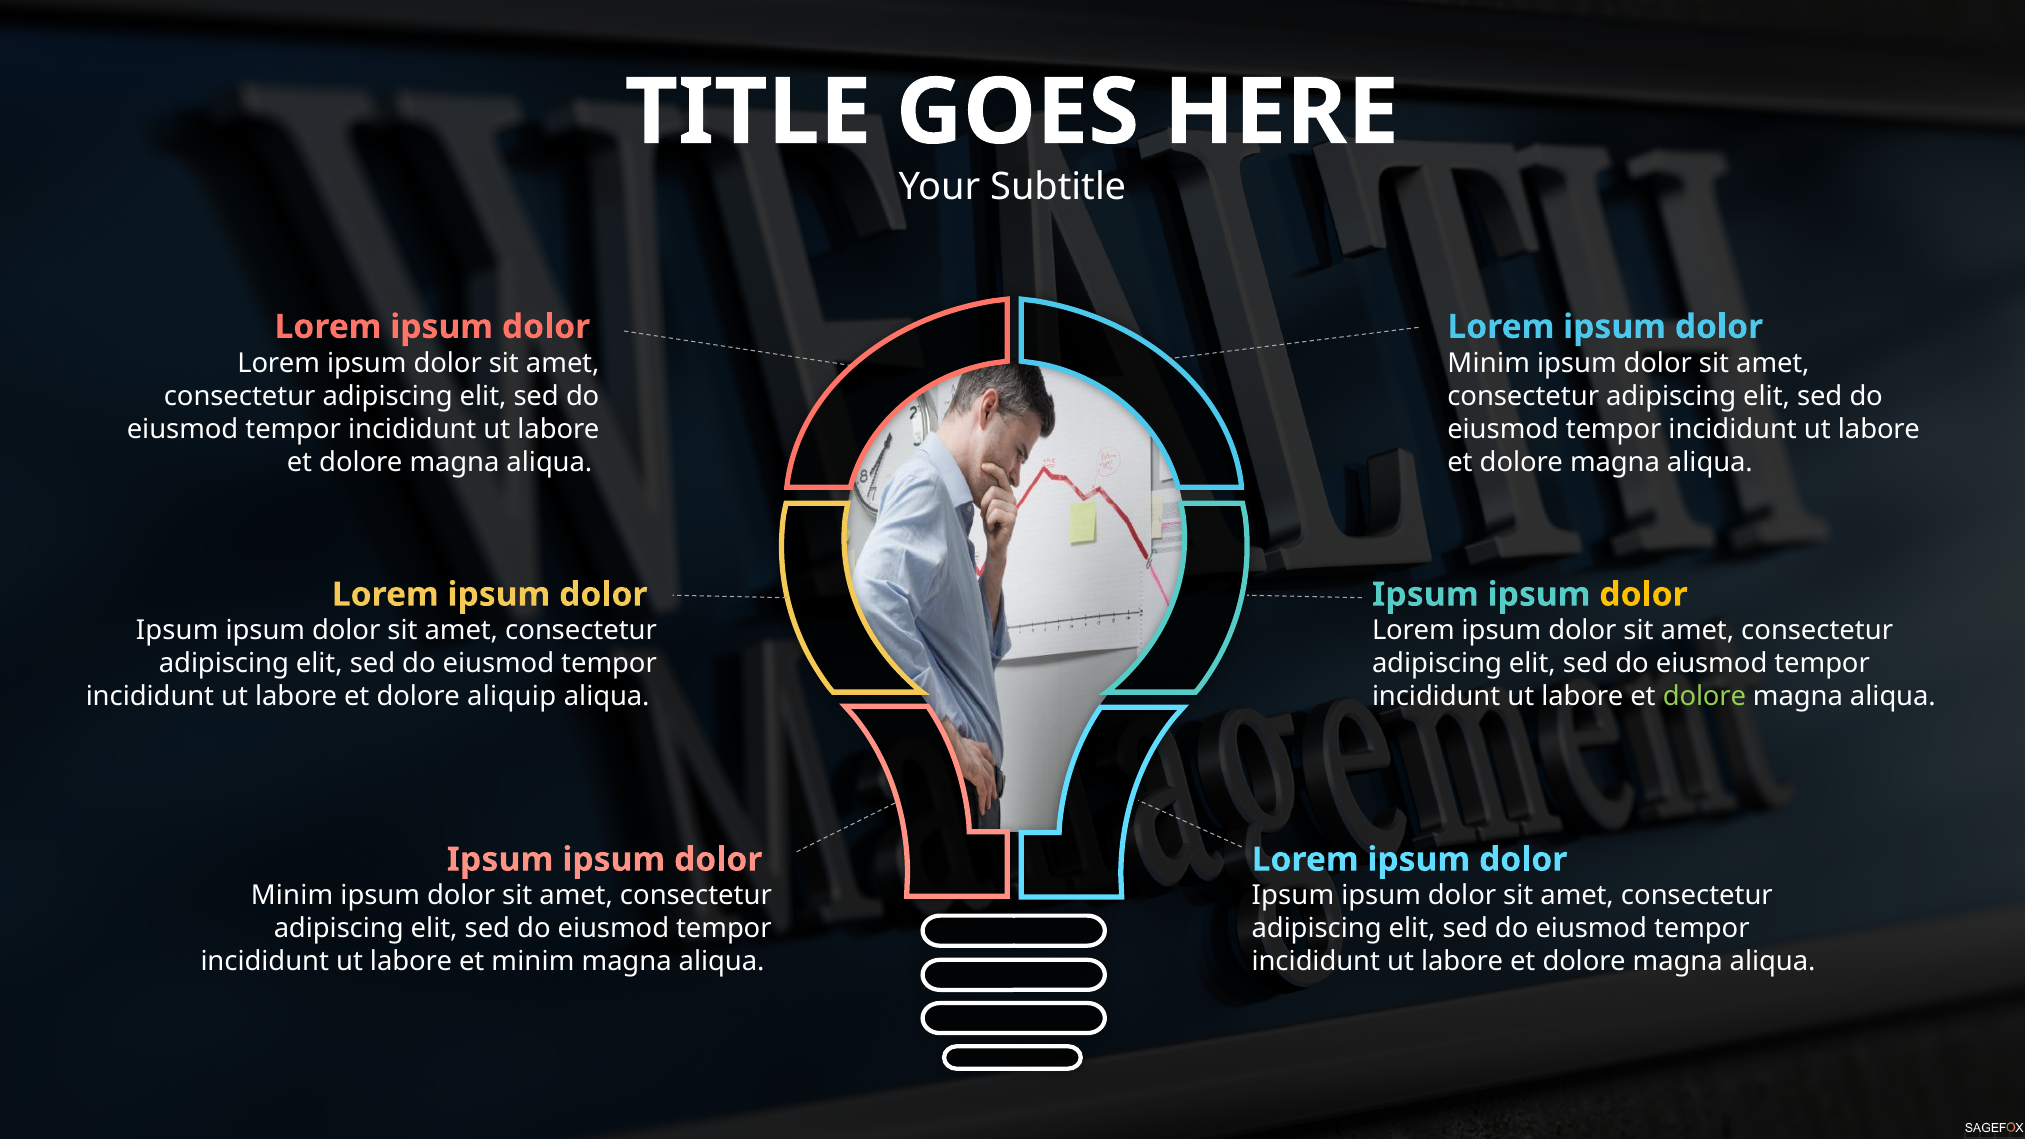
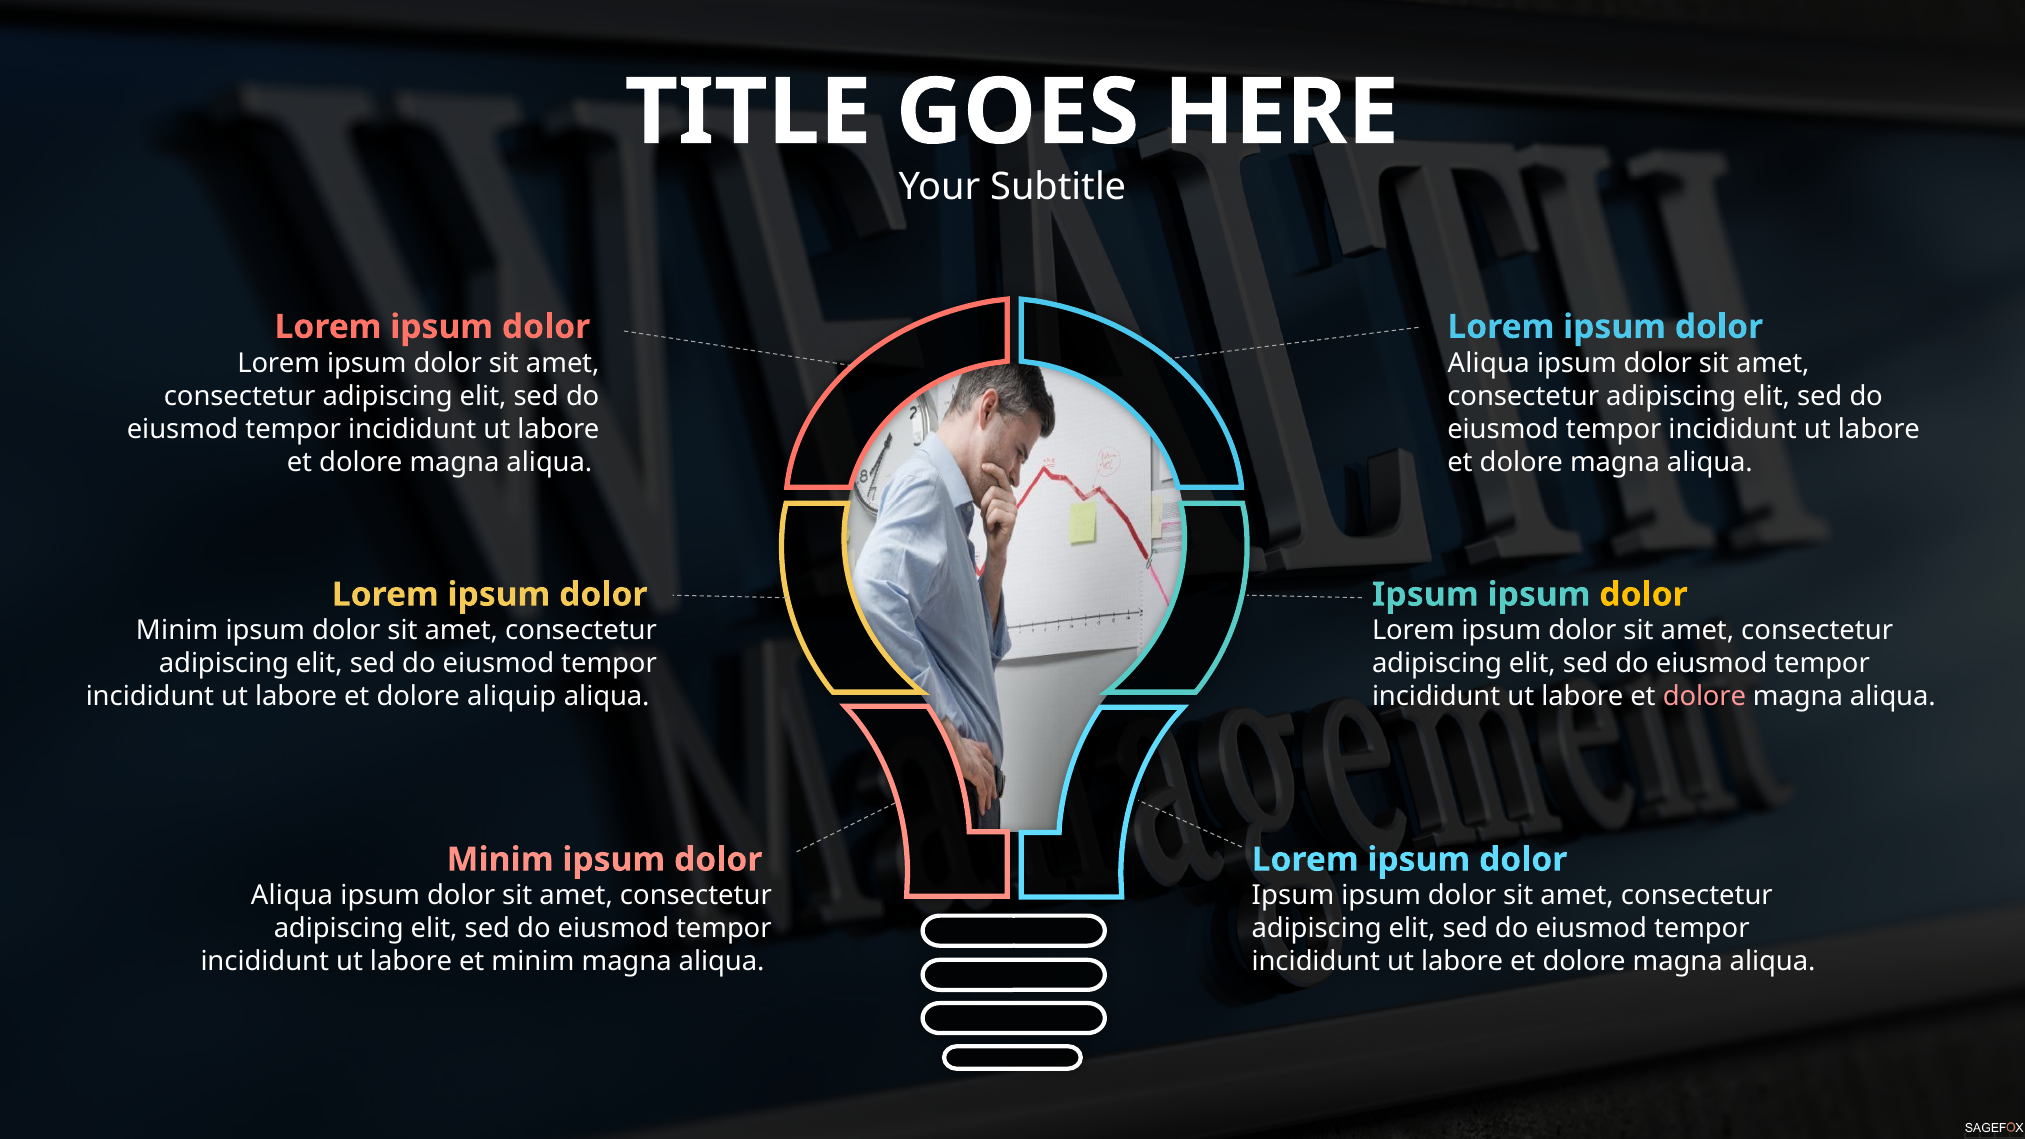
Minim: Minim -> Aliqua (1489, 363)
Ipsum: Ipsum -> Minim (177, 631)
dolore colour: light green -> pink (1704, 697)
Ipsum: Ipsum -> Minim (500, 860)
Minim: Minim -> Aliqua (292, 896)
